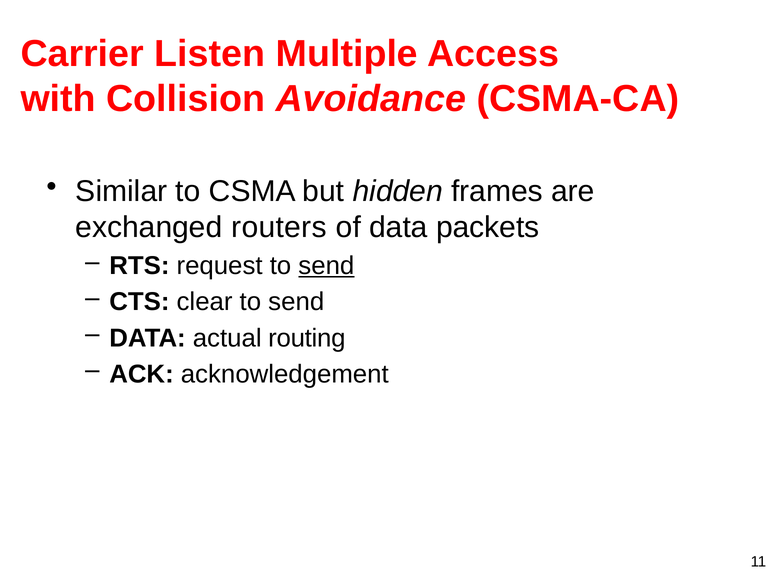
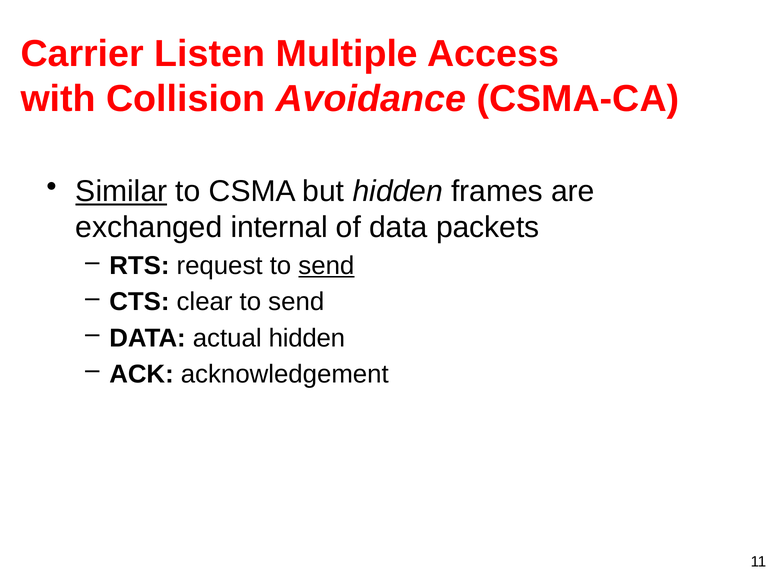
Similar underline: none -> present (121, 192)
routers: routers -> internal (279, 228)
actual routing: routing -> hidden (307, 338)
